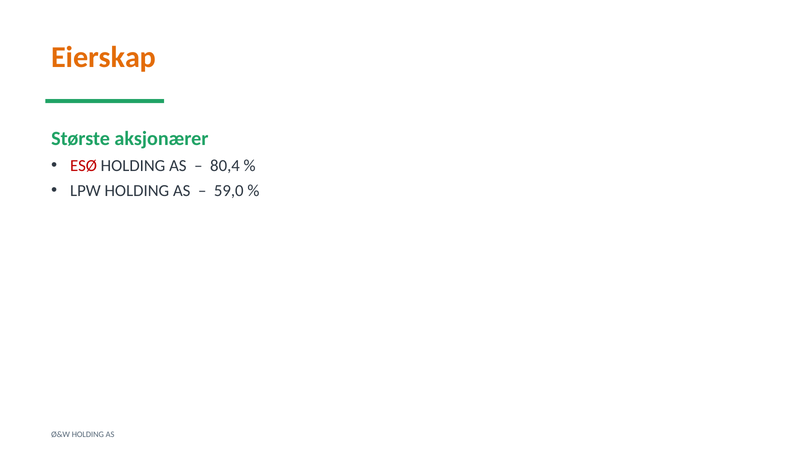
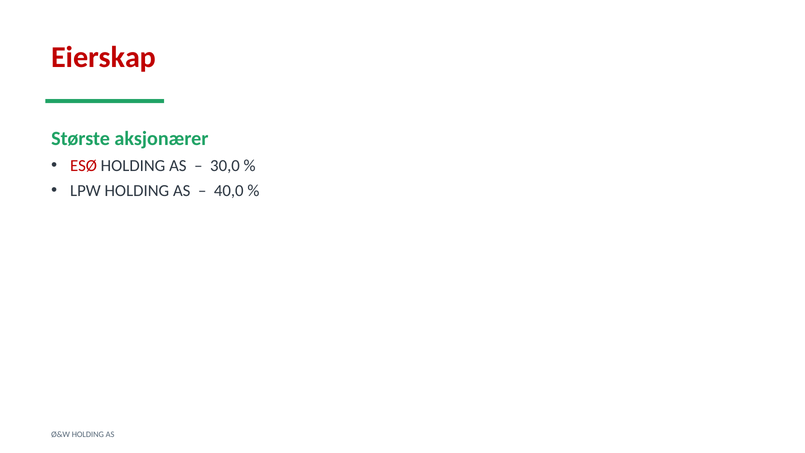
Eierskap colour: orange -> red (104, 57)
80,4: 80,4 -> 30,0 (225, 166)
59,0: 59,0 -> 40,0 (229, 191)
